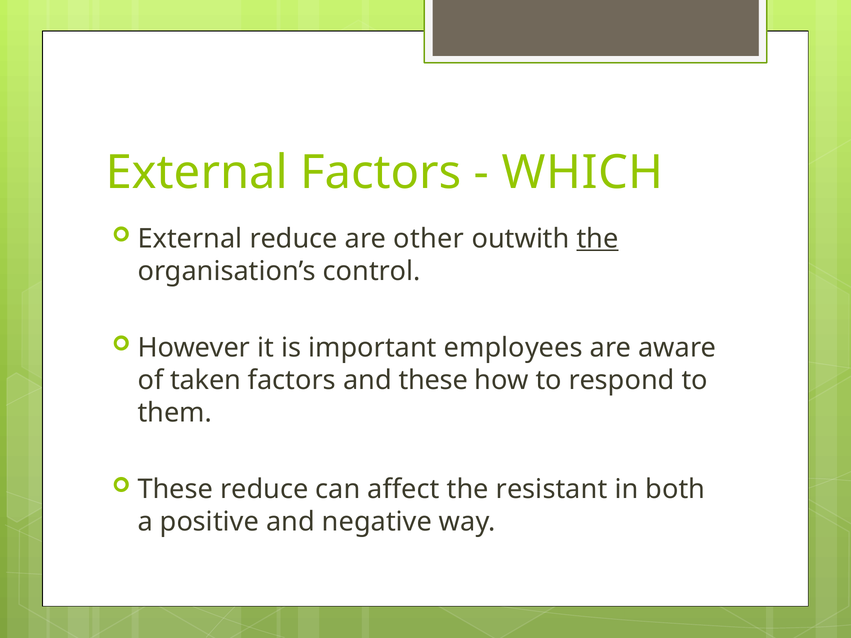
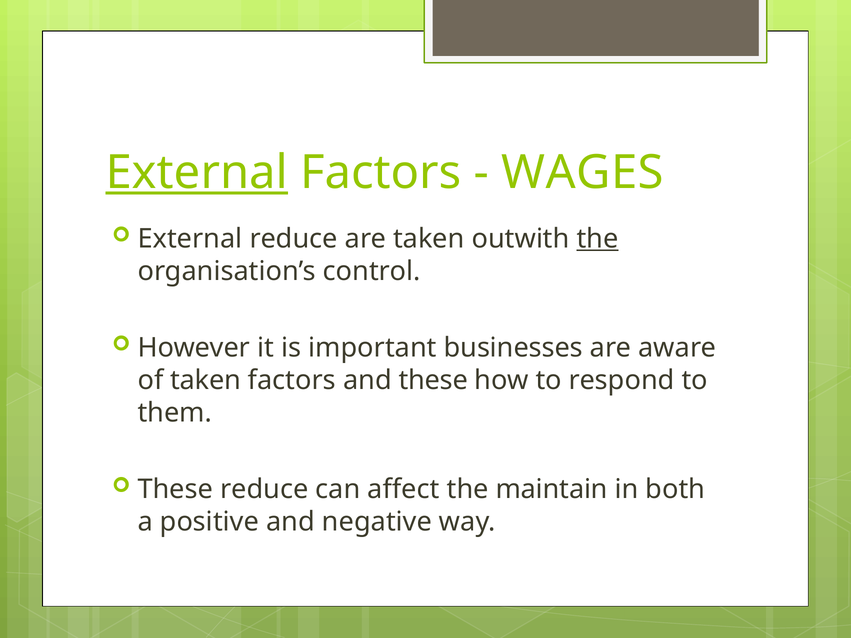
External underline: none -> present (197, 173)
WHICH: WHICH -> WAGES (583, 173)
are other: other -> taken (429, 239)
employees: employees -> businesses (513, 348)
resistant: resistant -> maintain (552, 490)
